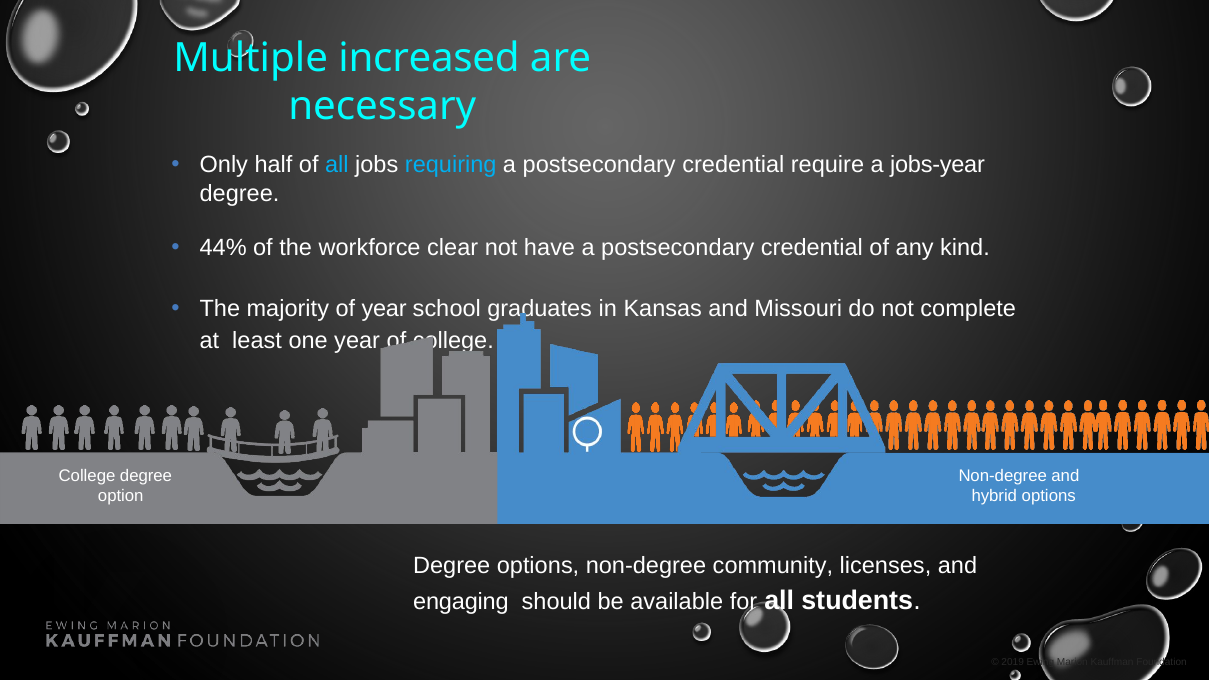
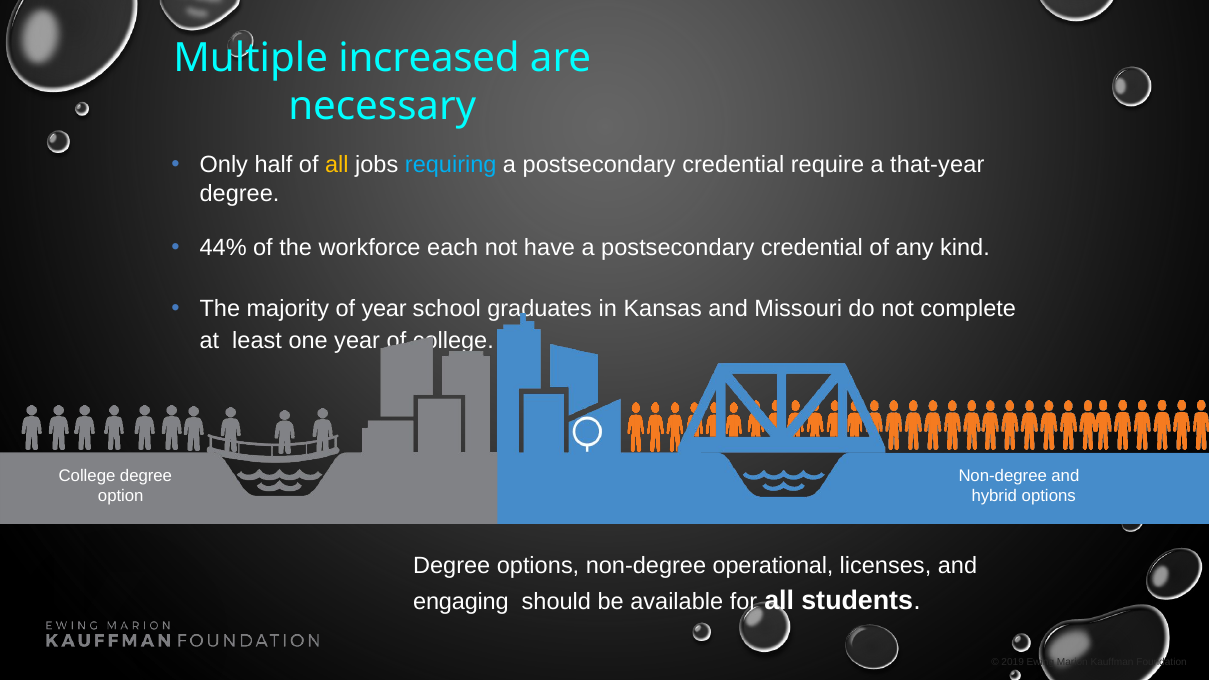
all colour: light blue -> yellow (337, 165)
jobs-year: jobs-year -> that-year (937, 165)
clear: clear -> each (453, 248)
community: community -> operational (773, 566)
